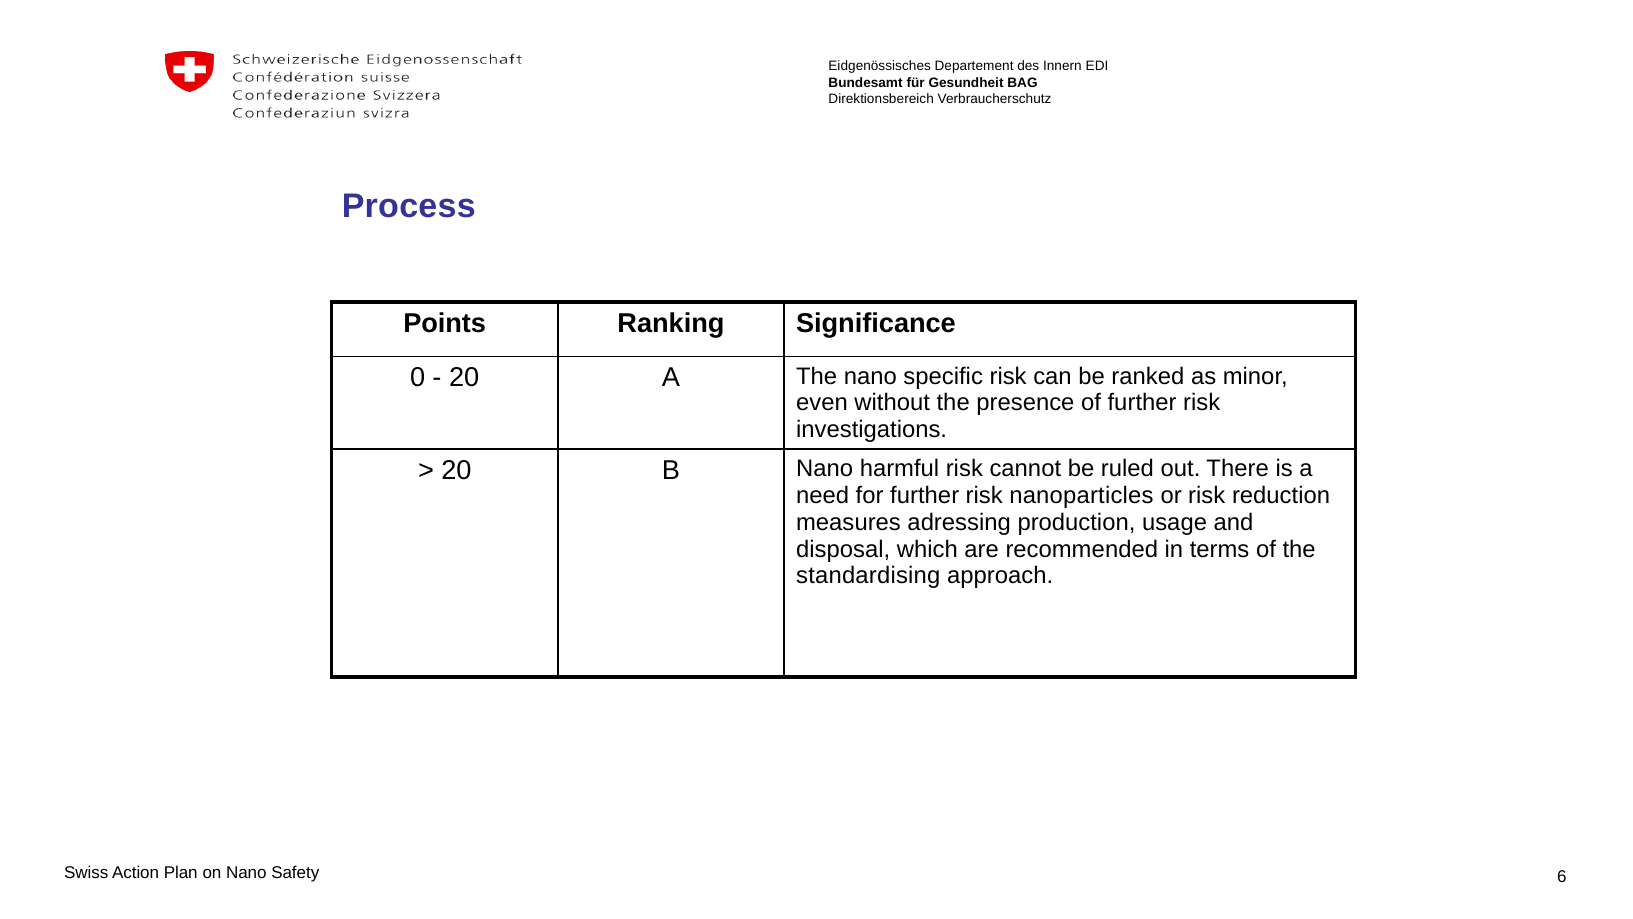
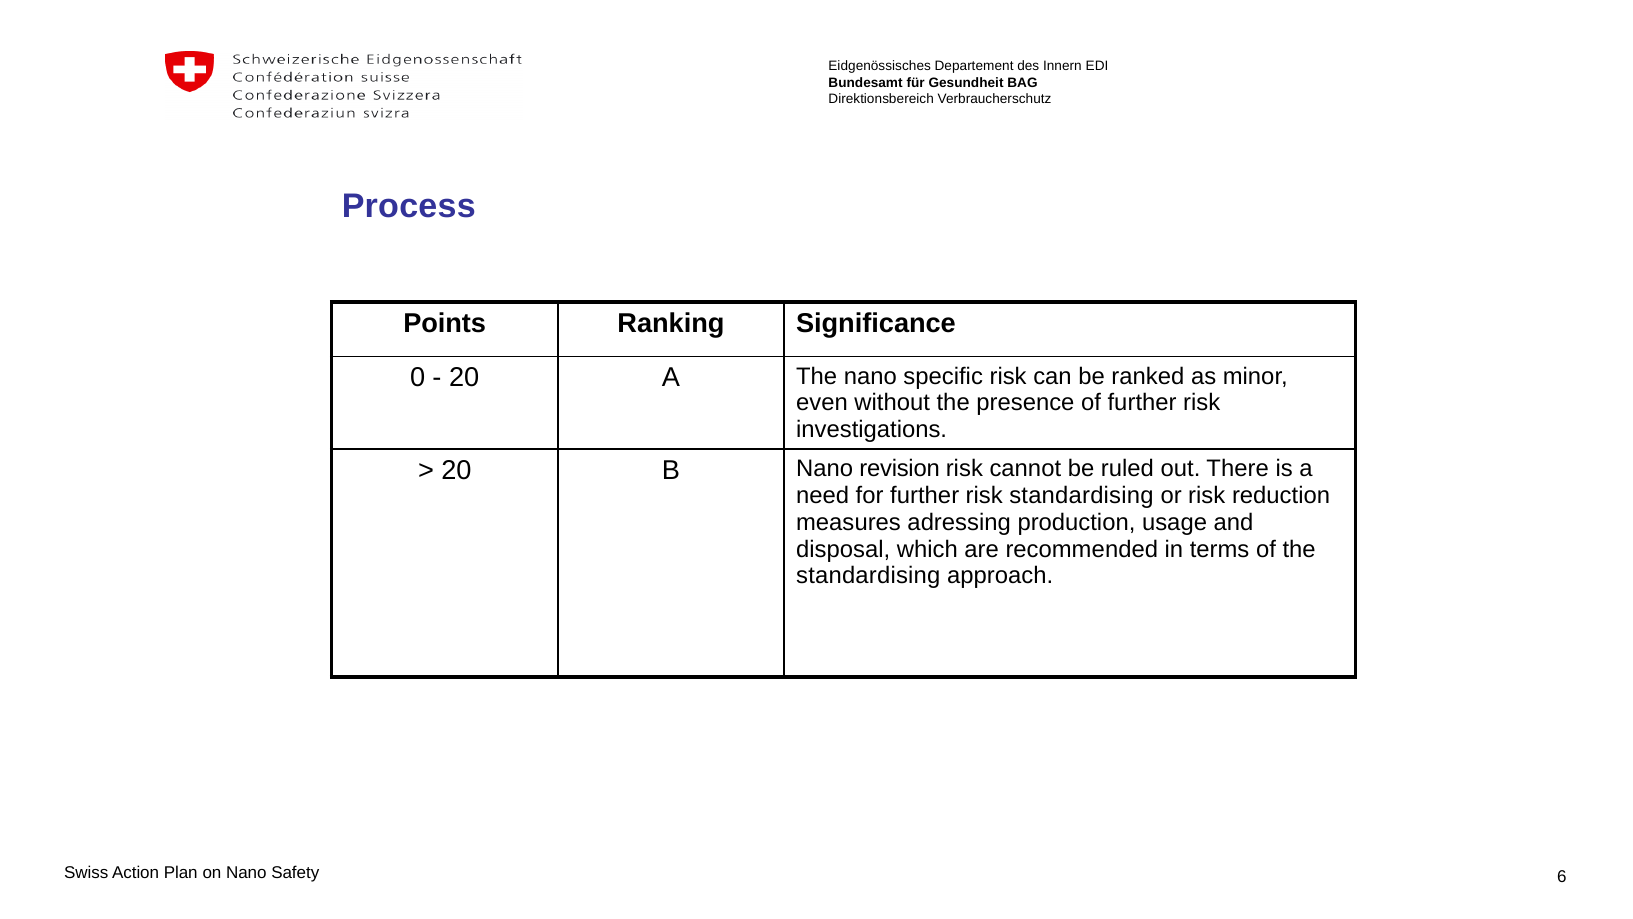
harmful: harmful -> revision (900, 469)
risk nanoparticles: nanoparticles -> standardising (1081, 495)
